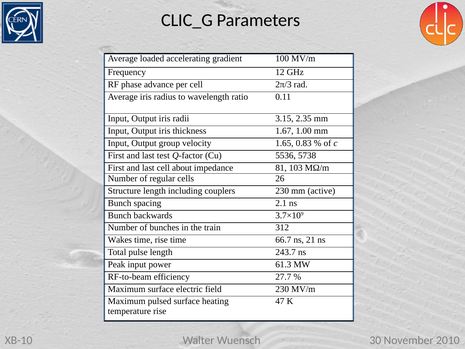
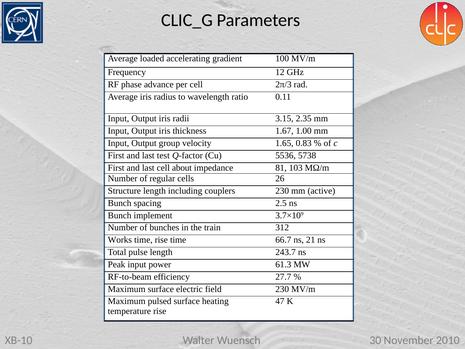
2.1: 2.1 -> 2.5 (281, 203)
backwards: backwards -> implement (153, 215)
Wakes: Wakes -> Works (120, 240)
